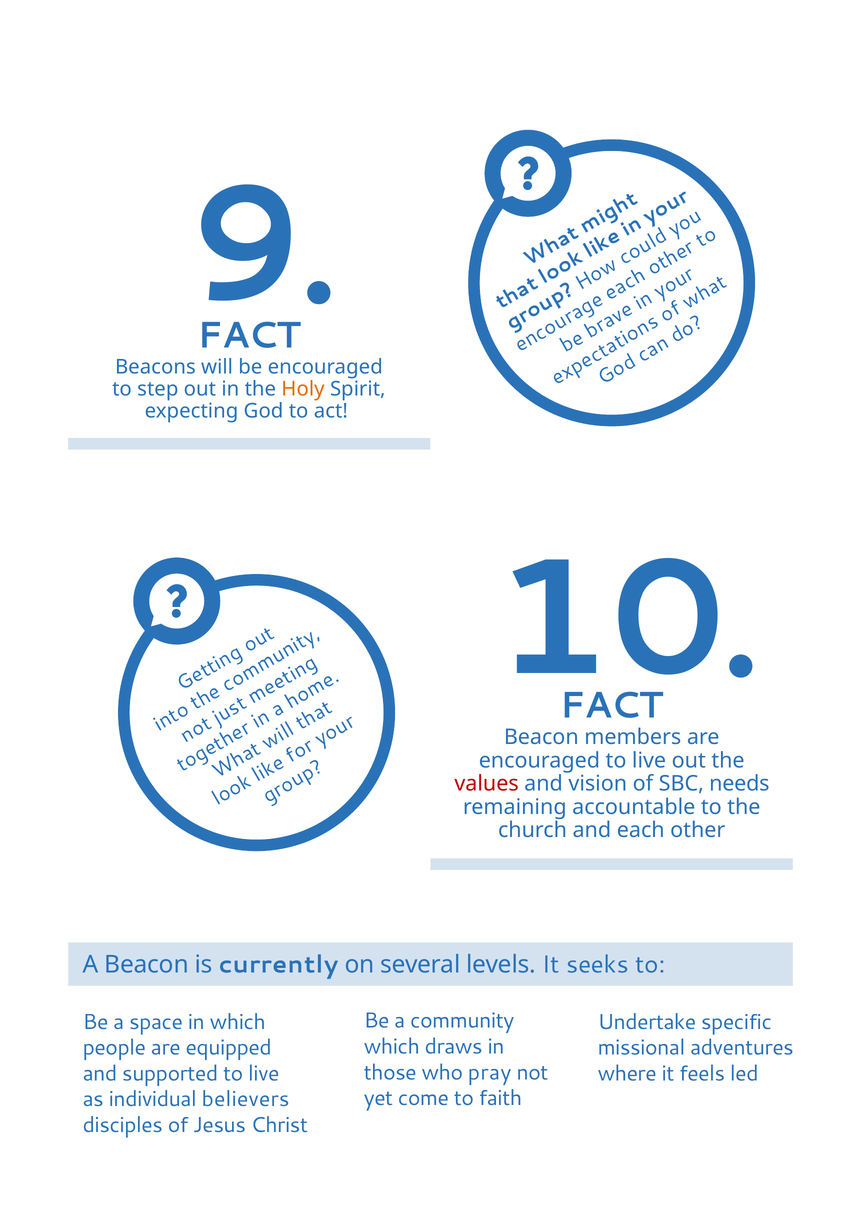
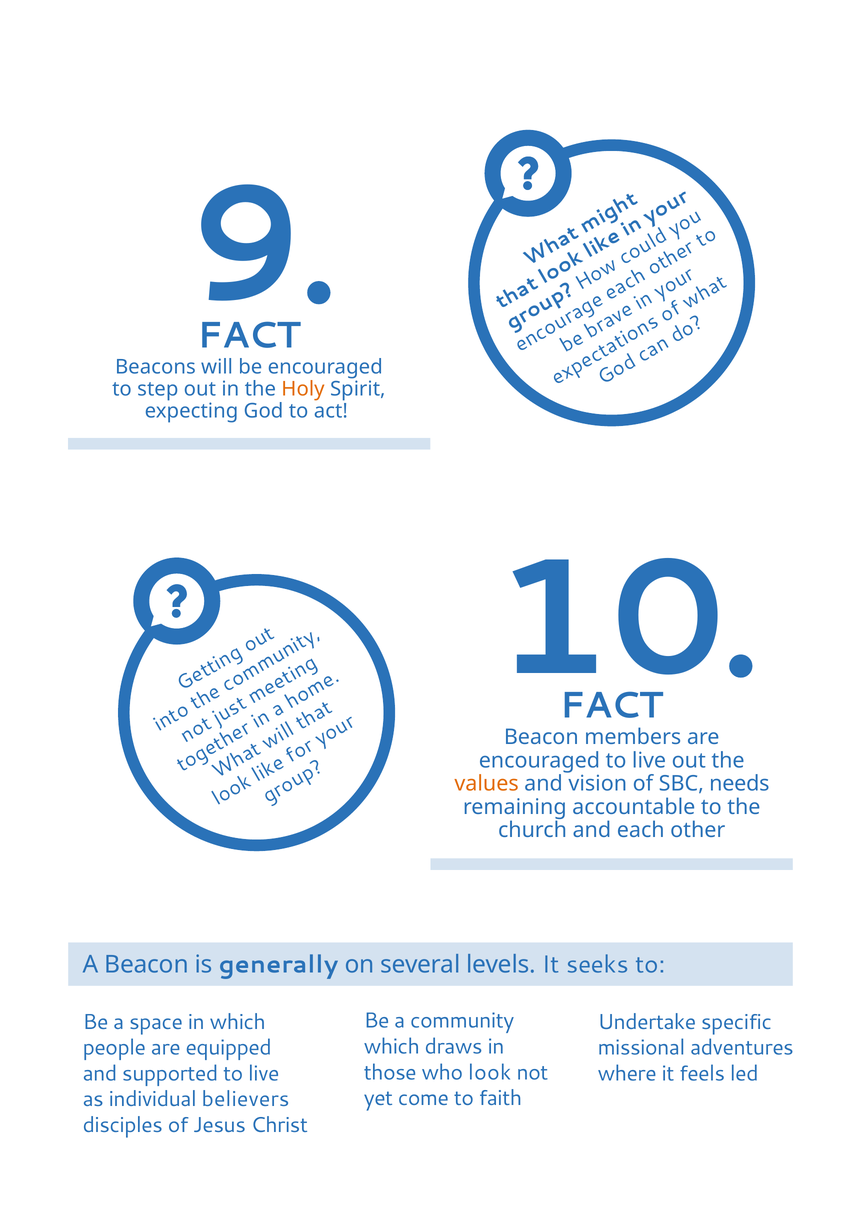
values colour: red -> orange (487, 784)
currently: currently -> generally (278, 965)
pray: pray -> look (490, 1072)
